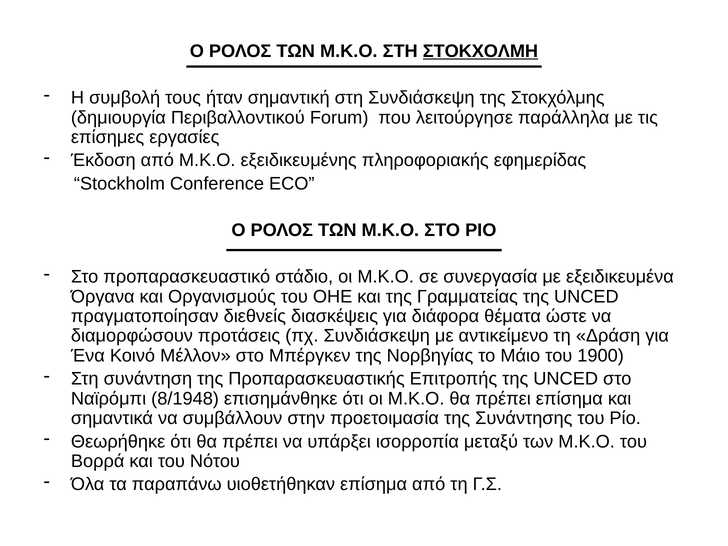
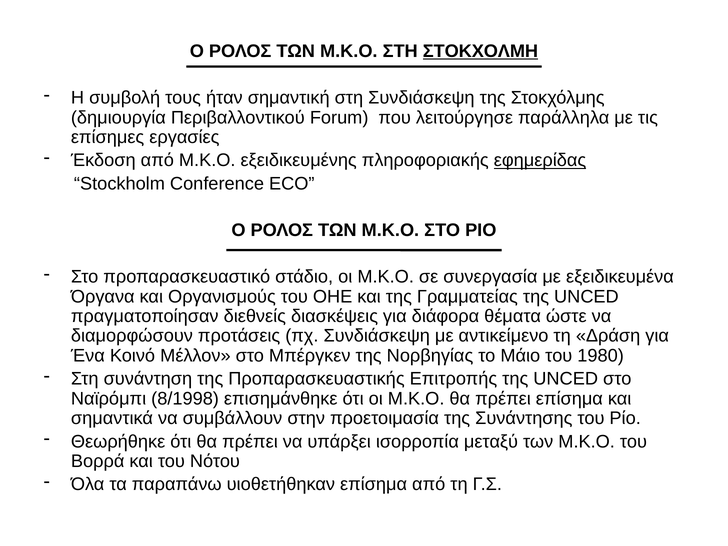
εφημερίδας underline: none -> present (540, 160)
1900: 1900 -> 1980 (601, 356)
8/1948: 8/1948 -> 8/1998 (185, 399)
